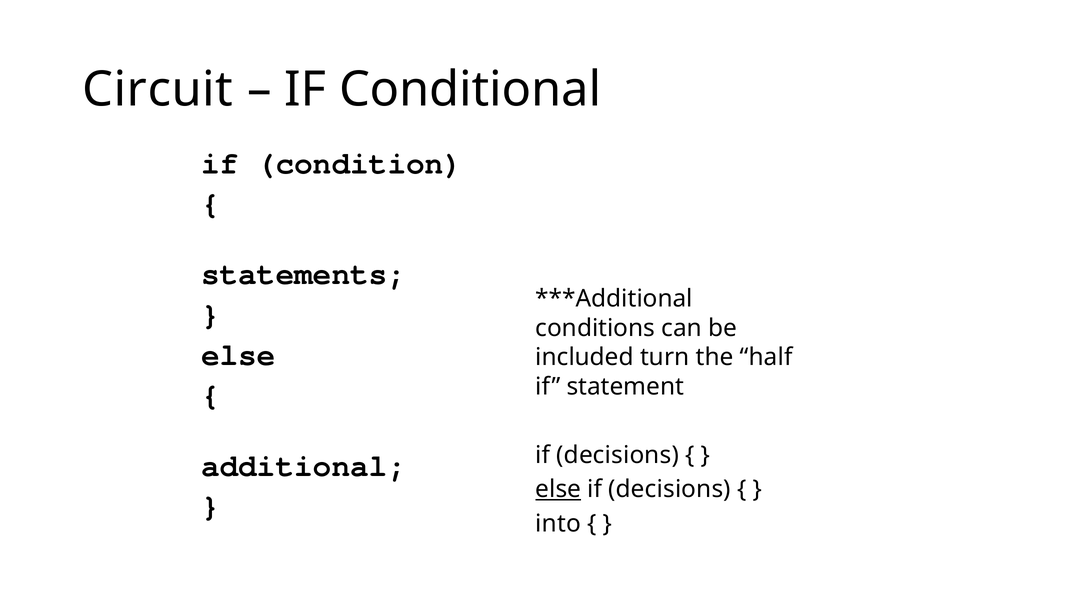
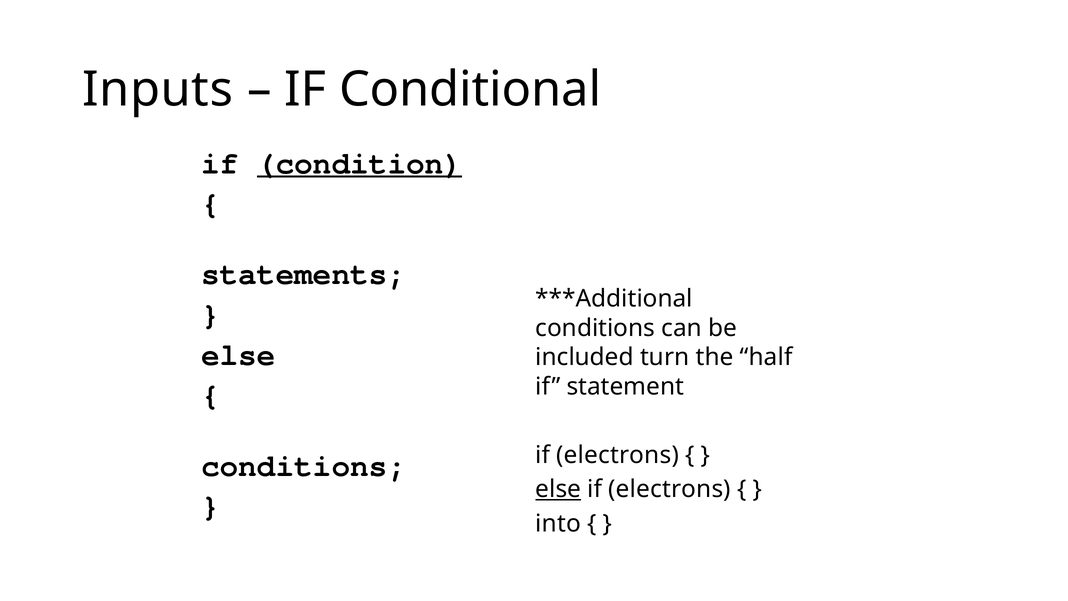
Circuit: Circuit -> Inputs (158, 90)
condition underline: none -> present (360, 163)
decisions: decisions -> electrons (618, 455)
additional: additional -> conditions (304, 466)
decisions: decisions -> electrons (670, 489)
